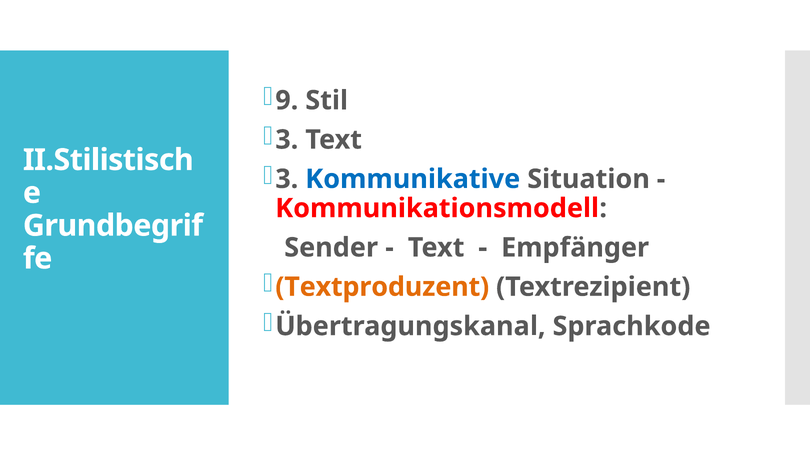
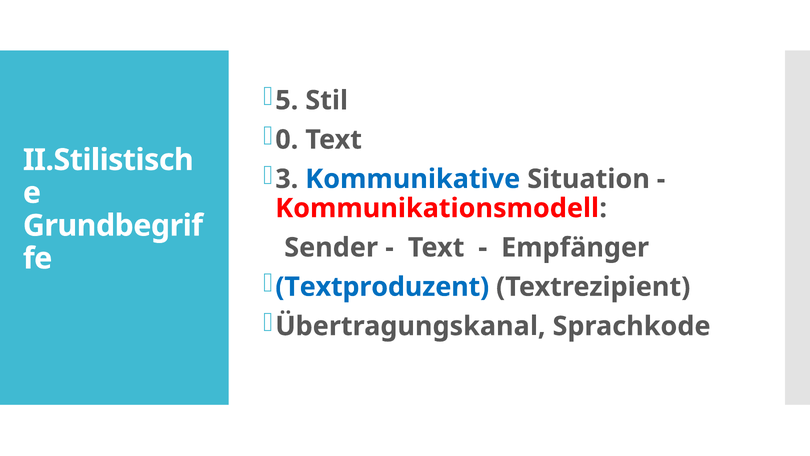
9: 9 -> 5 (287, 100)
3: 3 -> 0 (287, 140)
Textproduzent colour: orange -> blue (382, 287)
